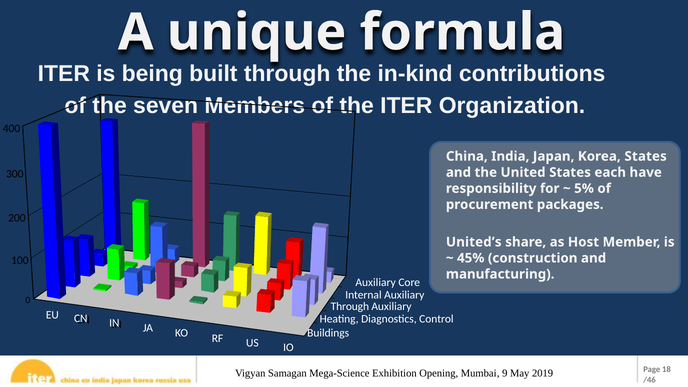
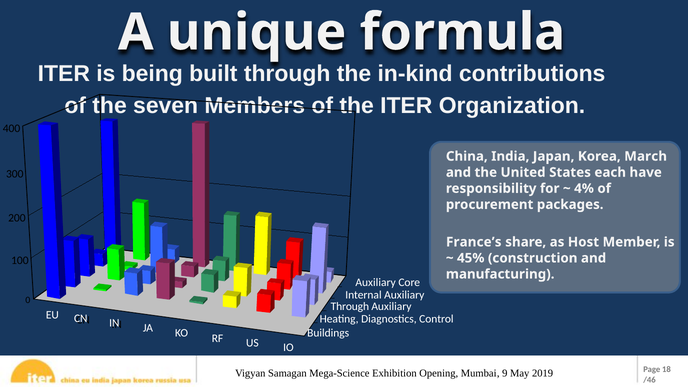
Korea States: States -> March (646, 156)
5%: 5% -> 4% (584, 188)
United’s: United’s -> France’s (474, 242)
